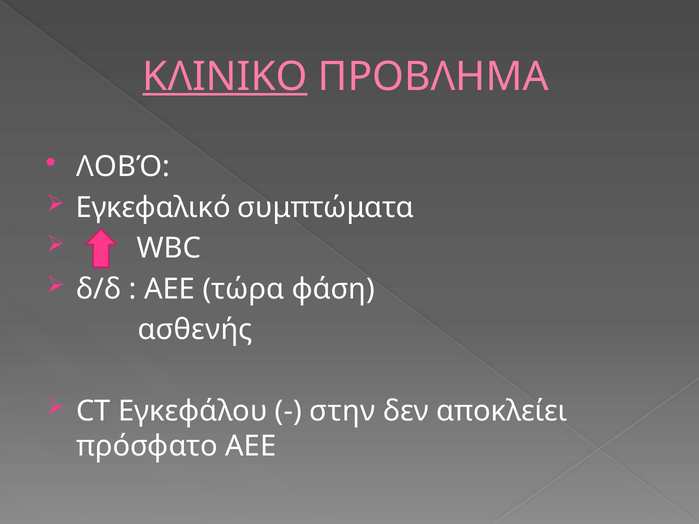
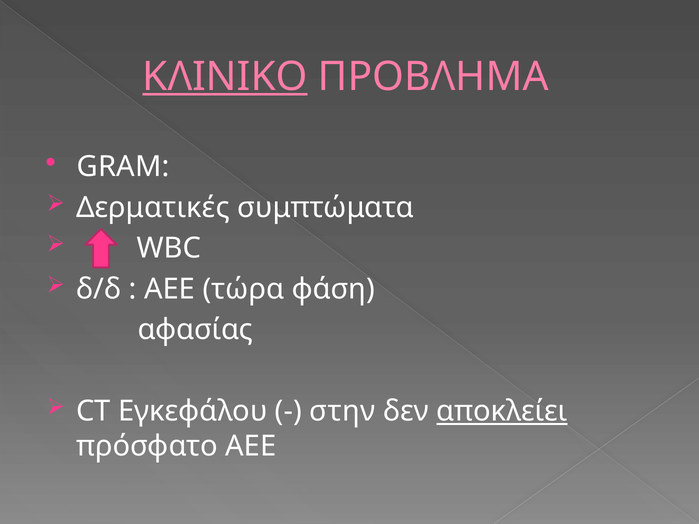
ΛΟΒΌ: ΛΟΒΌ -> GRAM (123, 167)
Εγκεφαλικό: Εγκεφαλικό -> Δερματικές (153, 208)
ασθενής: ασθενής -> αφασίας (195, 330)
αποκλείει underline: none -> present (502, 412)
